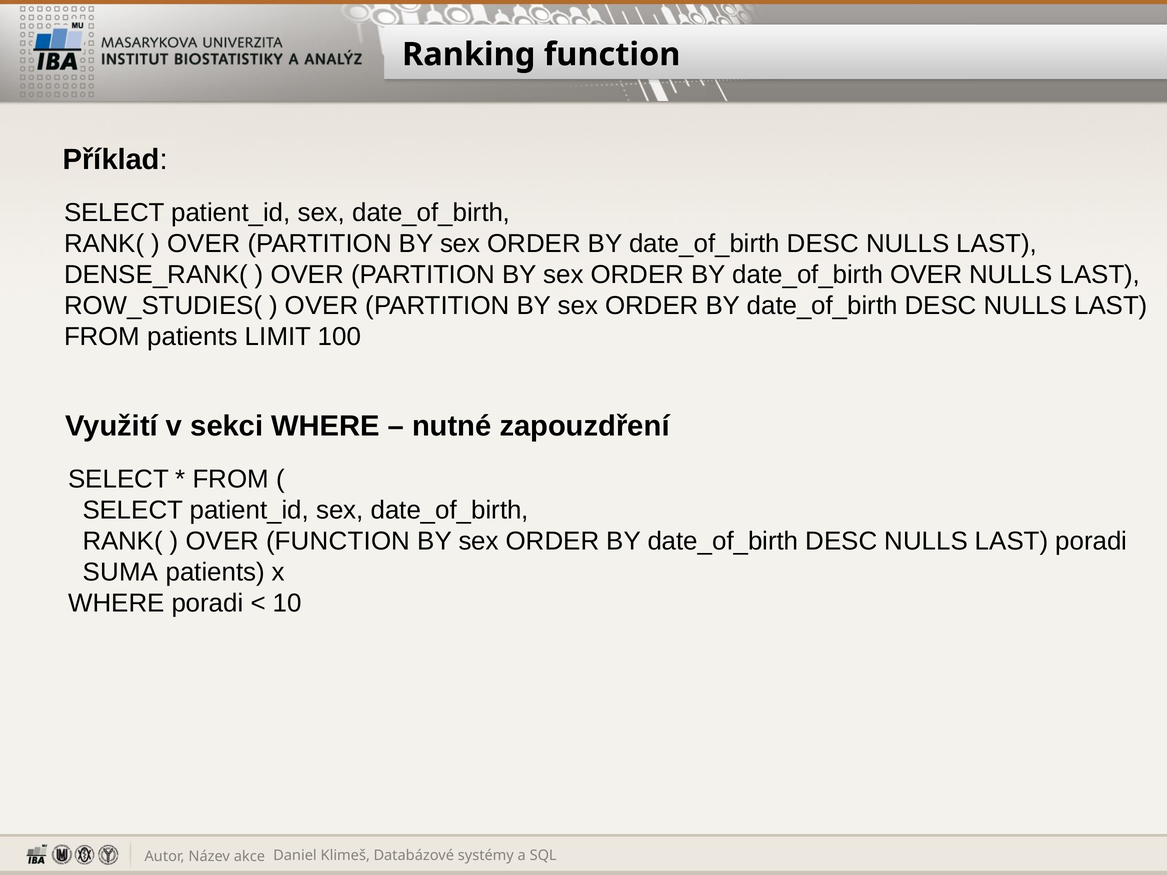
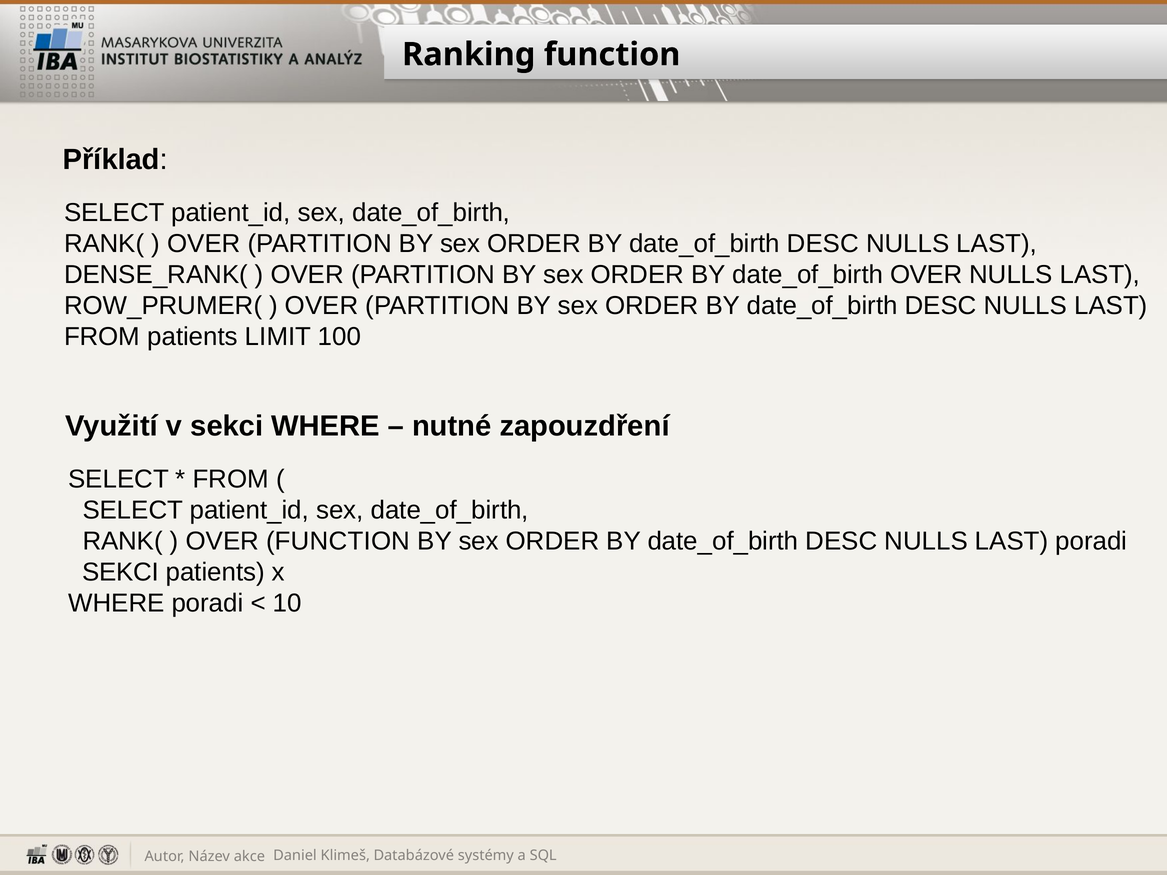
ROW_STUDIES(: ROW_STUDIES( -> ROW_PRUMER( (163, 306)
SUMA: SUMA -> SEKCI (121, 572)
